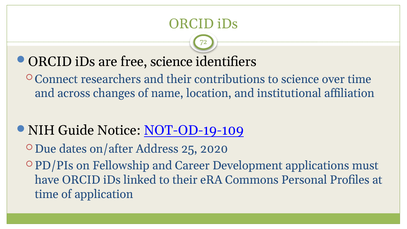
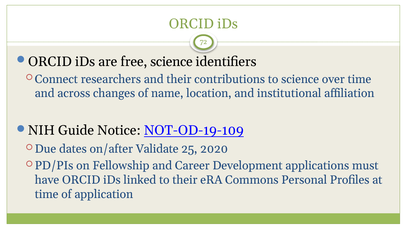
Address: Address -> Validate (157, 149)
